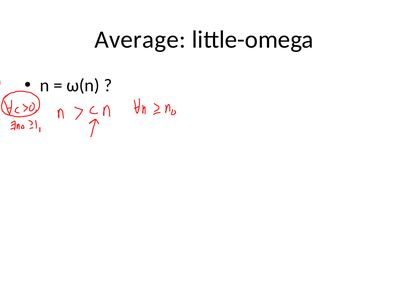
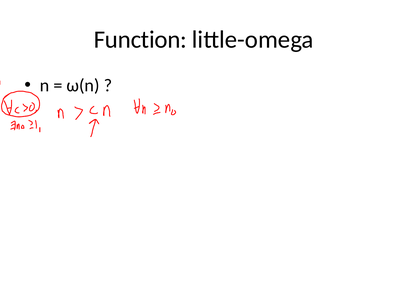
Average: Average -> Function (140, 39)
